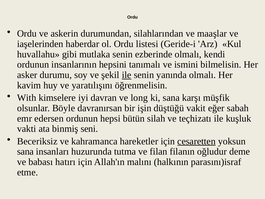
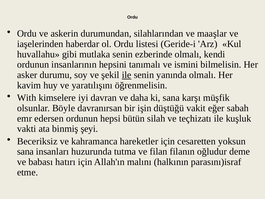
long: long -> daha (139, 98)
seni: seni -> şeyi (89, 129)
cesaretten underline: present -> none (196, 141)
